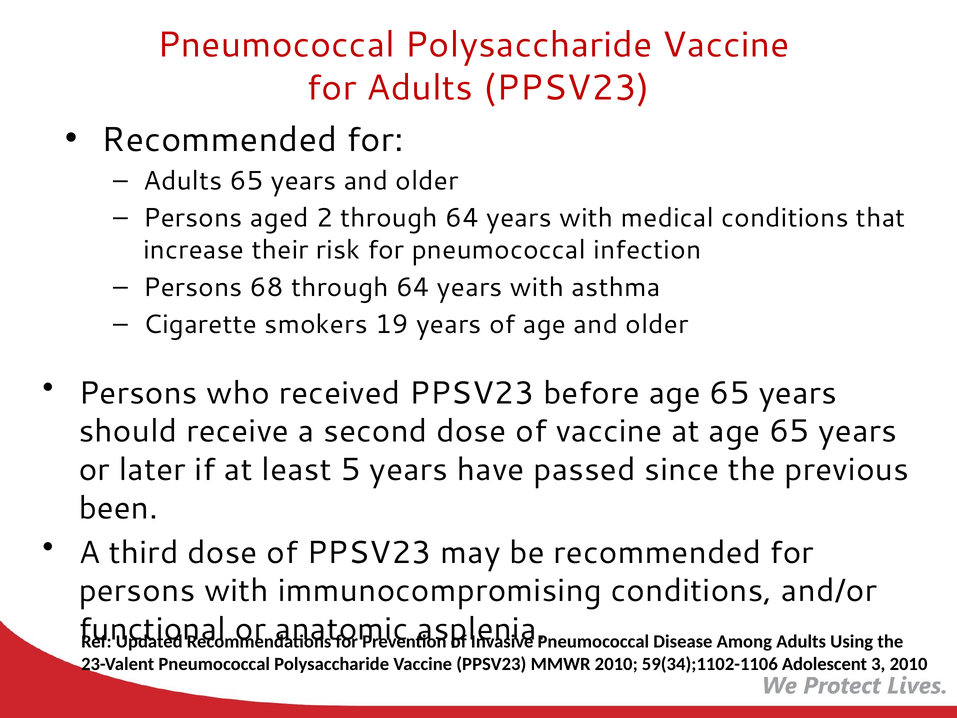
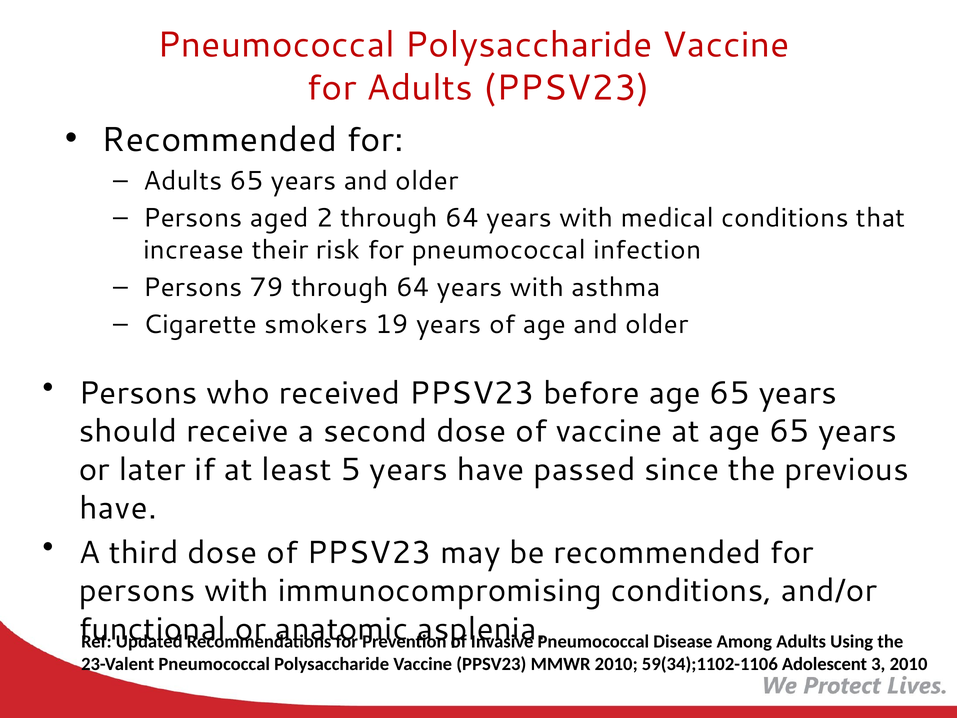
68: 68 -> 79 (267, 287)
been: been -> have (118, 508)
